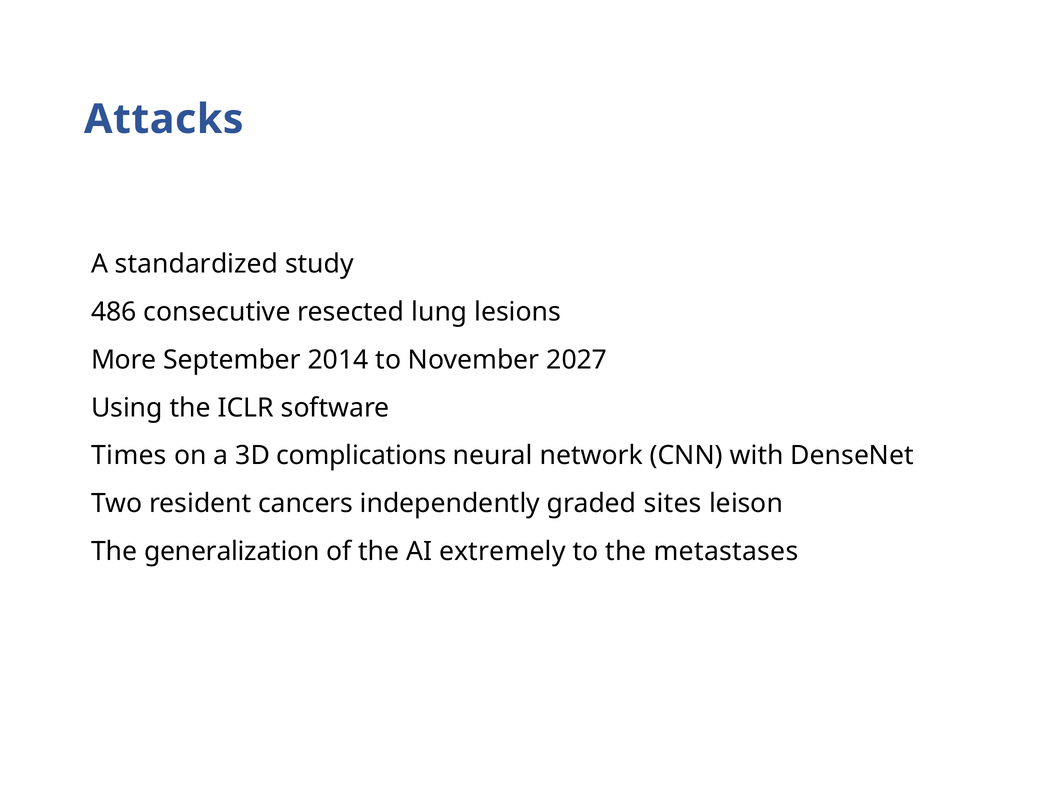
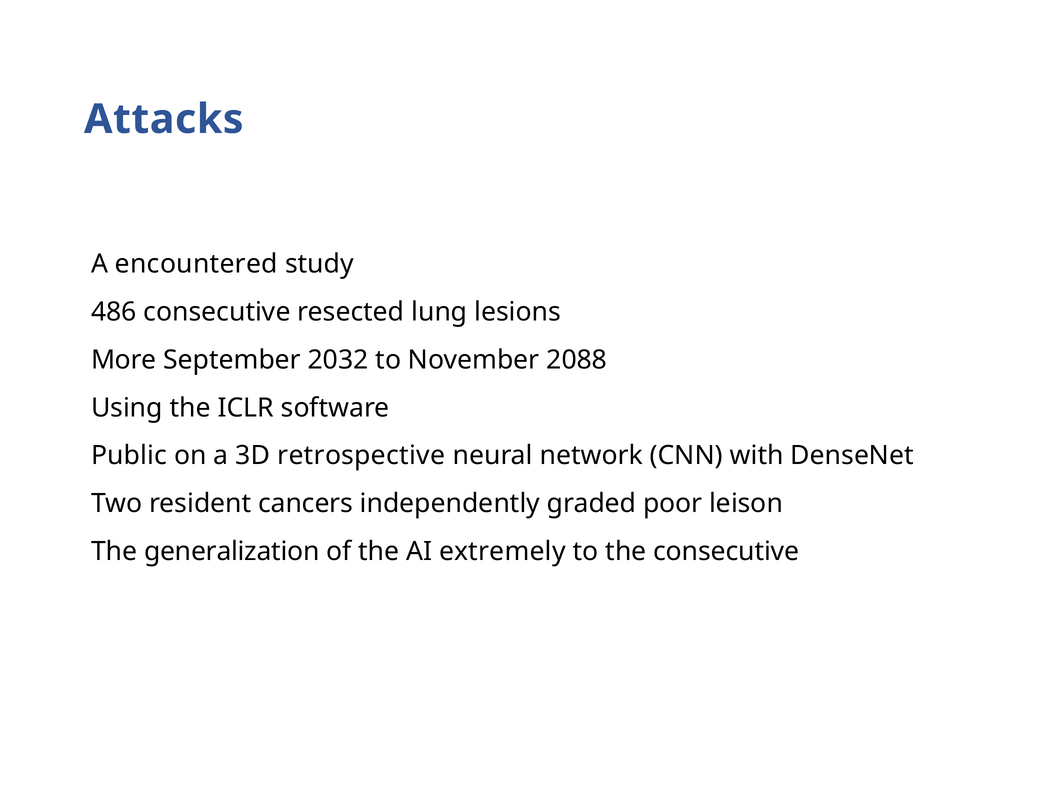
standardized: standardized -> encountered (196, 264)
2014: 2014 -> 2032 (338, 360)
2027: 2027 -> 2088 (577, 360)
Times: Times -> Public (129, 456)
complications: complications -> retrospective (361, 456)
sites: sites -> poor (673, 504)
the metastases: metastases -> consecutive (726, 551)
